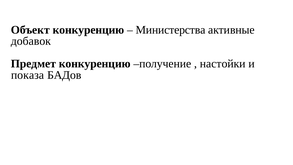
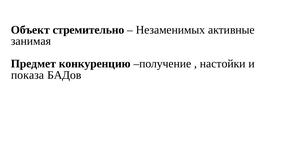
Объект конкуренцию: конкуренцию -> стремительно (88, 30)
Министерства: Министерства -> Незаменимых (171, 30)
добавок: добавок -> занимая (31, 41)
